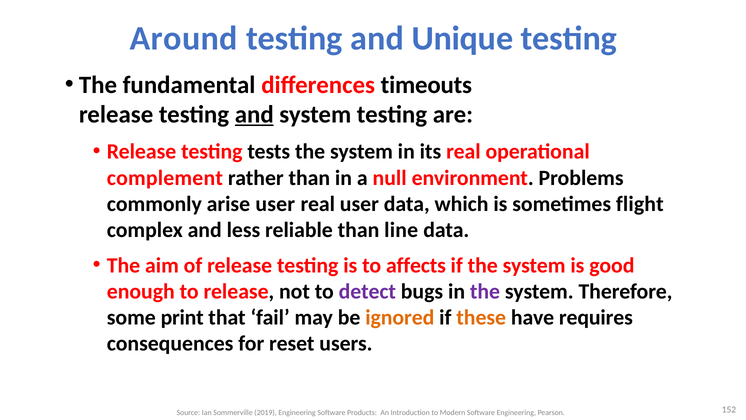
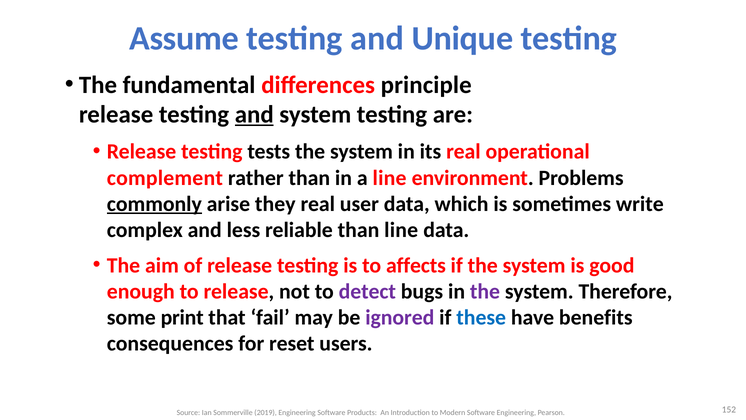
Around: Around -> Assume (184, 39)
timeouts: timeouts -> principle (426, 85)
a null: null -> line (390, 178)
commonly underline: none -> present (154, 204)
arise user: user -> they (275, 204)
flight: flight -> write (640, 204)
ignored colour: orange -> purple (400, 317)
these colour: orange -> blue (481, 317)
requires: requires -> benefits (596, 317)
